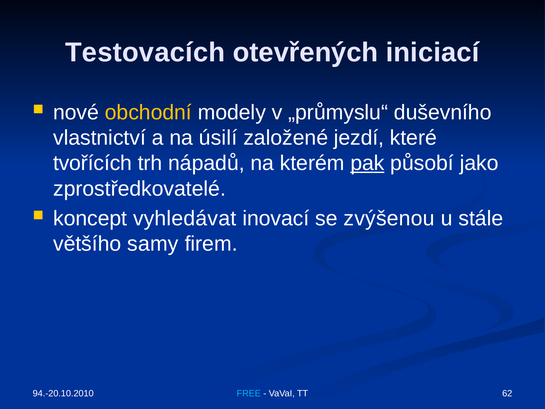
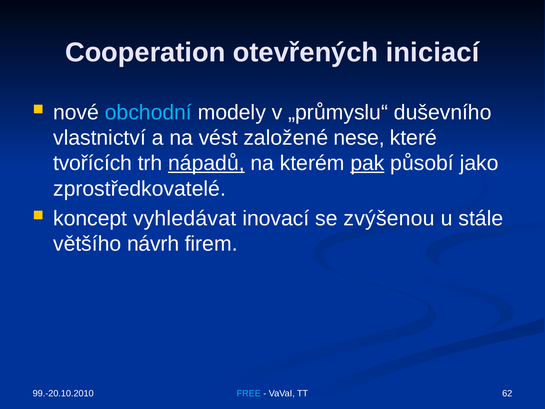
Testovacích: Testovacích -> Cooperation (145, 52)
obchodní colour: yellow -> light blue (148, 112)
úsilí: úsilí -> vést (218, 138)
jezdí: jezdí -> nese (359, 138)
nápadů underline: none -> present (206, 163)
samy: samy -> návrh (153, 244)
94.-20.10.2010: 94.-20.10.2010 -> 99.-20.10.2010 (63, 393)
